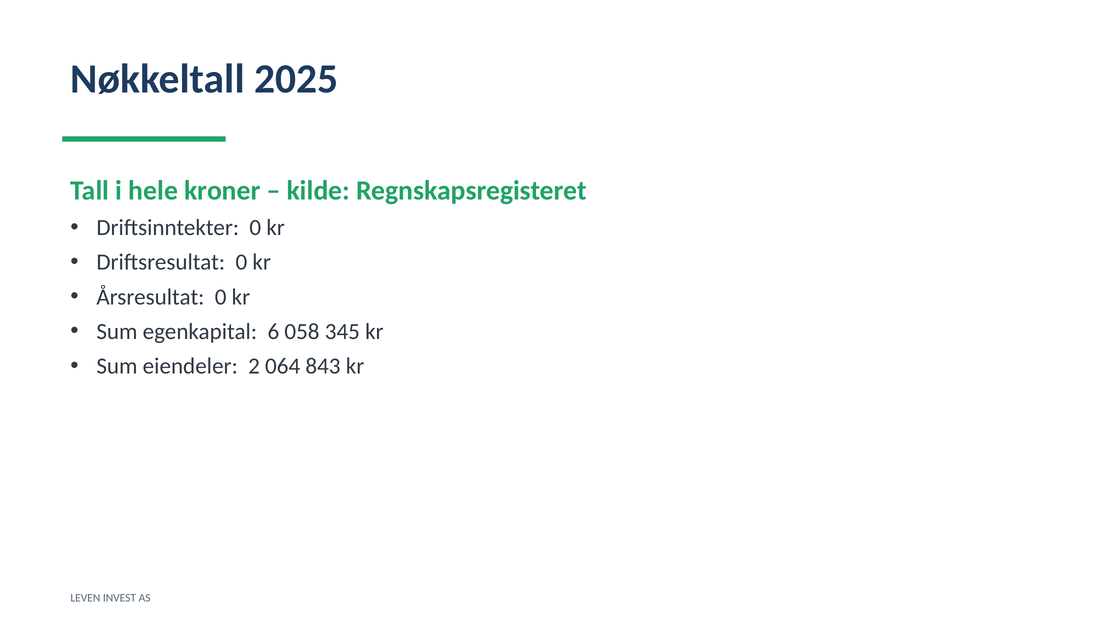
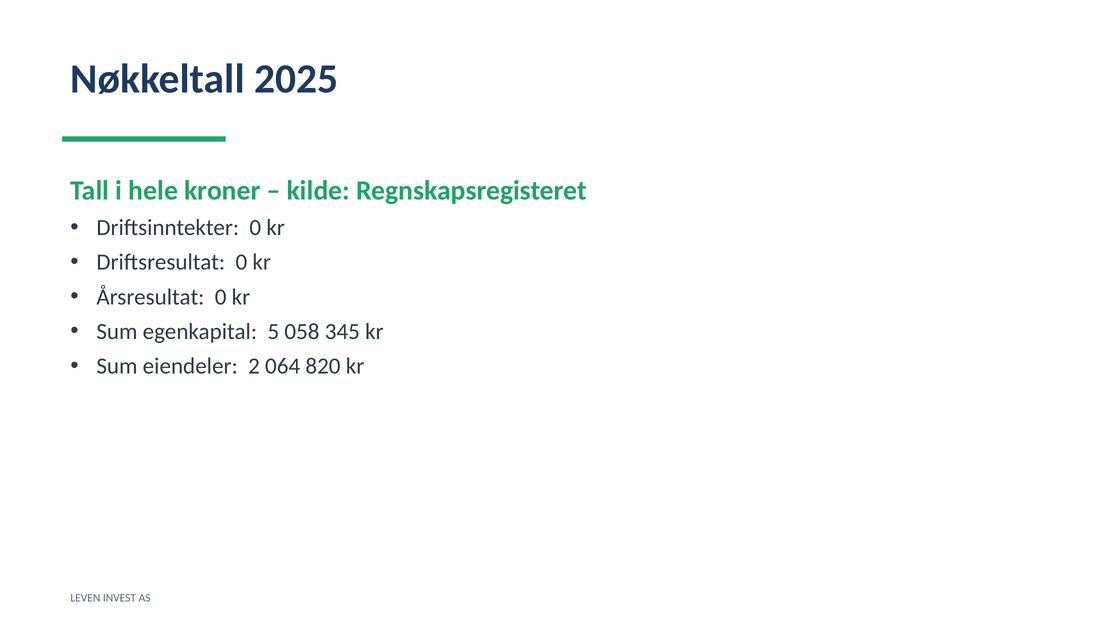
6: 6 -> 5 (273, 331)
843: 843 -> 820 (323, 366)
